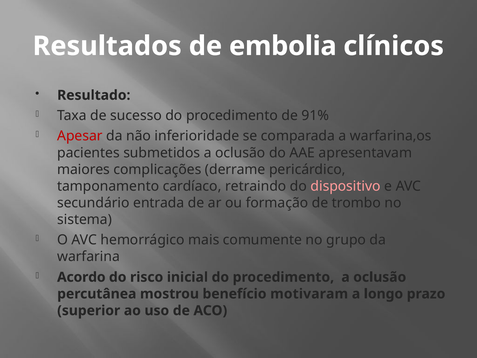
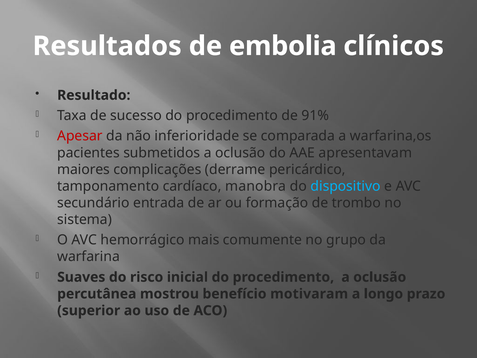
retraindo: retraindo -> manobra (256, 186)
dispositivo colour: pink -> light blue (346, 186)
Acordo: Acordo -> Suaves (81, 277)
